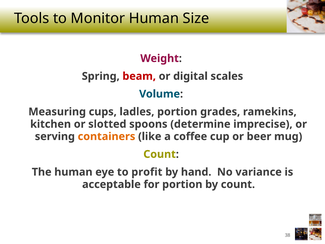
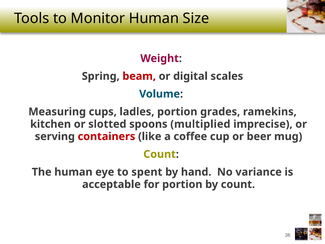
determine: determine -> multiplied (200, 124)
containers colour: orange -> red (106, 136)
profit: profit -> spent (147, 172)
